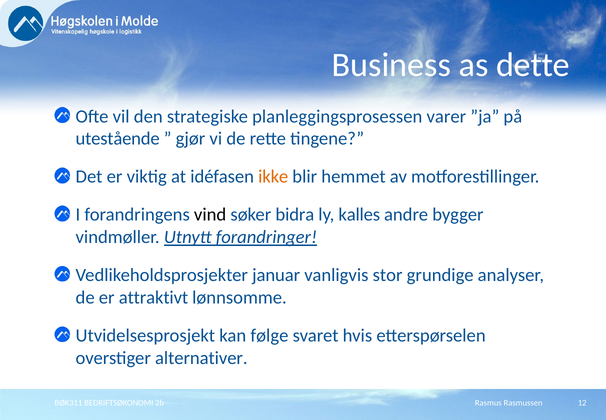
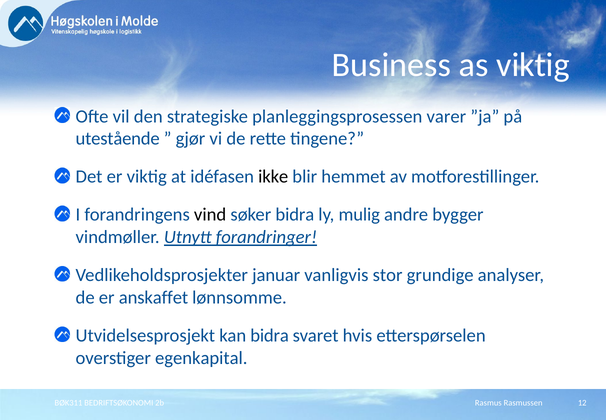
as dette: dette -> viktig (533, 65)
ikke colour: orange -> black (273, 177)
kalles: kalles -> mulig (359, 215)
attraktivt: attraktivt -> anskaffet (153, 297)
kan følge: følge -> bidra (270, 335)
alternativer: alternativer -> egenkapital (201, 357)
